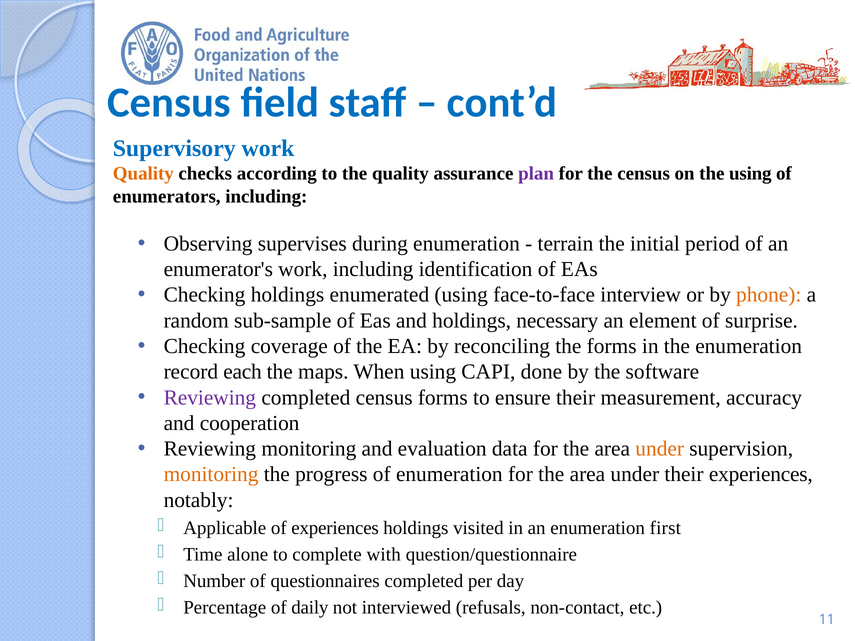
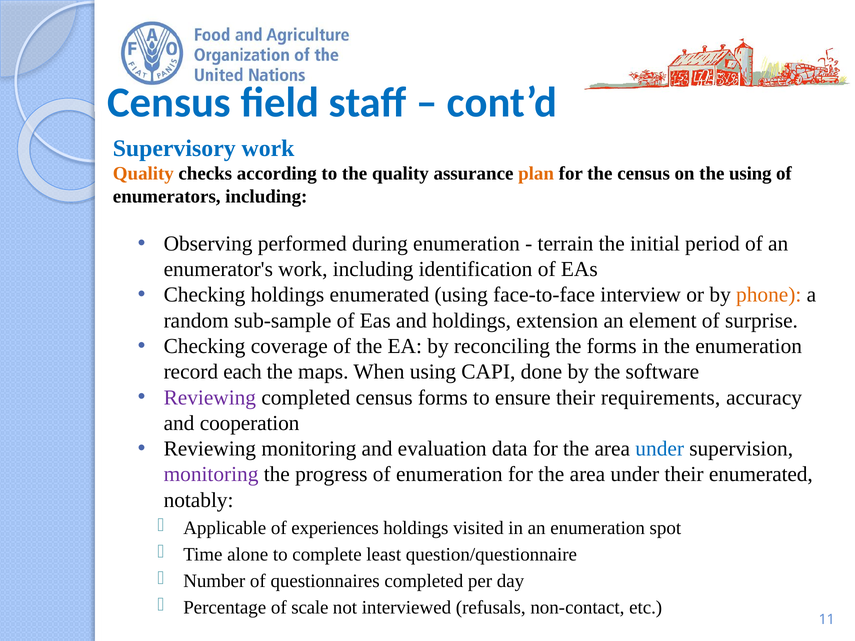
plan colour: purple -> orange (536, 174)
supervises: supervises -> performed (302, 244)
necessary: necessary -> extension (557, 321)
measurement: measurement -> requirements (661, 398)
under colour: orange -> blue (660, 449)
monitoring colour: orange -> purple (211, 475)
their experiences: experiences -> enumerated (761, 475)
first: first -> spot (665, 528)
with: with -> least (384, 555)
daily: daily -> scale (310, 608)
